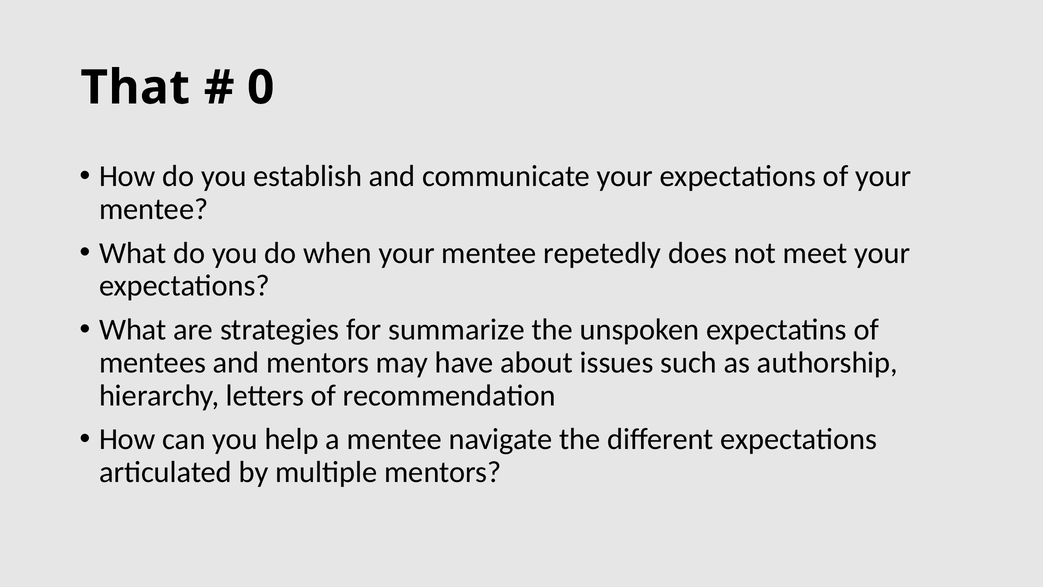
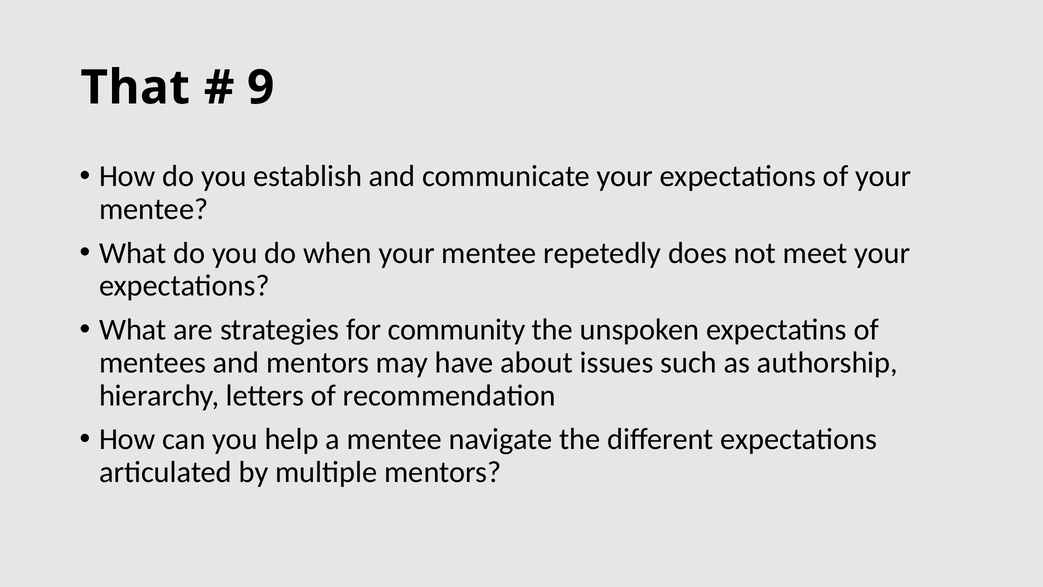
0: 0 -> 9 (261, 88)
summarize: summarize -> community (457, 330)
